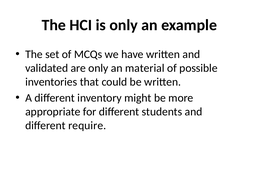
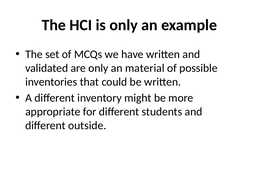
require: require -> outside (87, 126)
